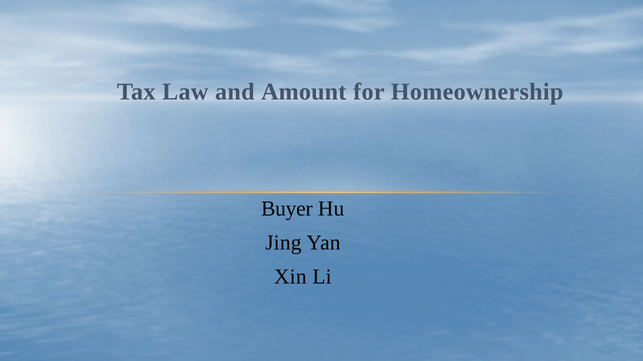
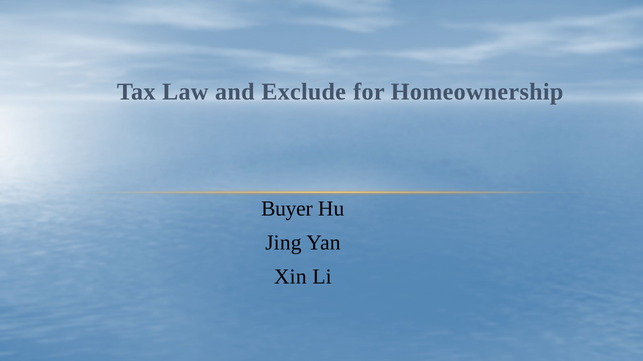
Amount: Amount -> Exclude (304, 92)
